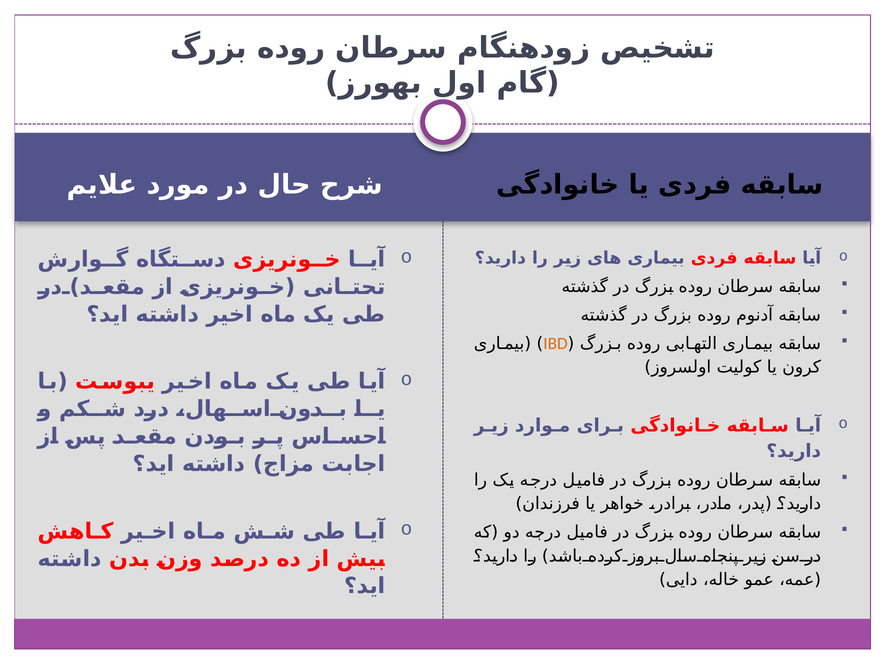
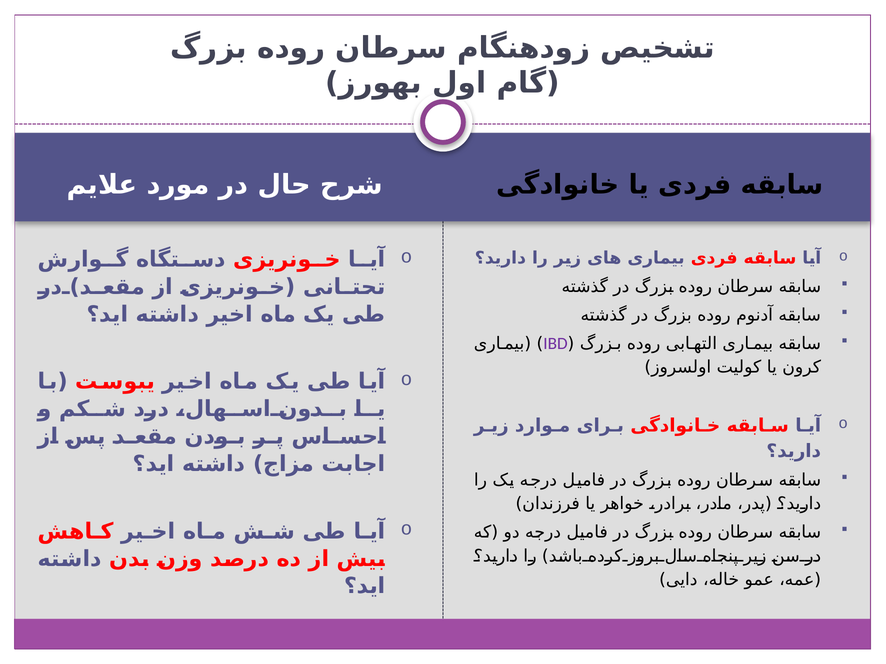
IBD colour: orange -> purple (555, 344)
